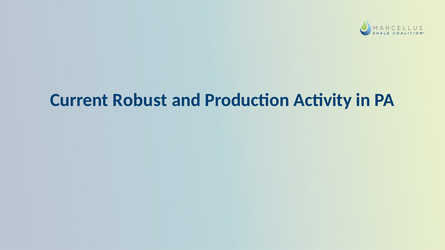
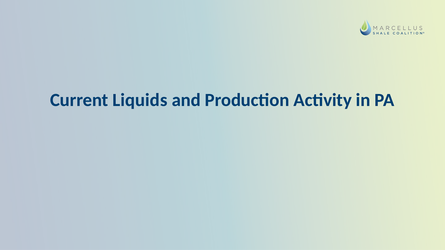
Robust: Robust -> Liquids (140, 100)
